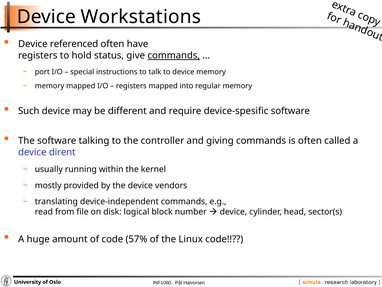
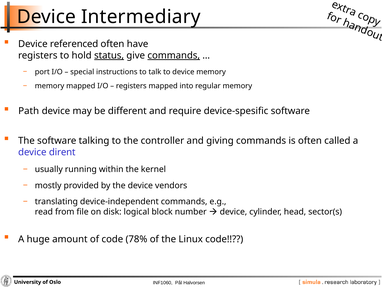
Workstations: Workstations -> Intermediary (141, 17)
status underline: none -> present (109, 55)
Such: Such -> Path (29, 111)
57%: 57% -> 78% (136, 239)
